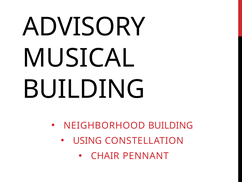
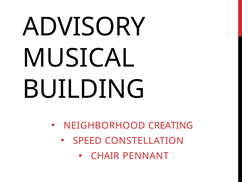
NEIGHBORHOOD BUILDING: BUILDING -> CREATING (171, 125)
USING: USING -> SPEED (87, 140)
